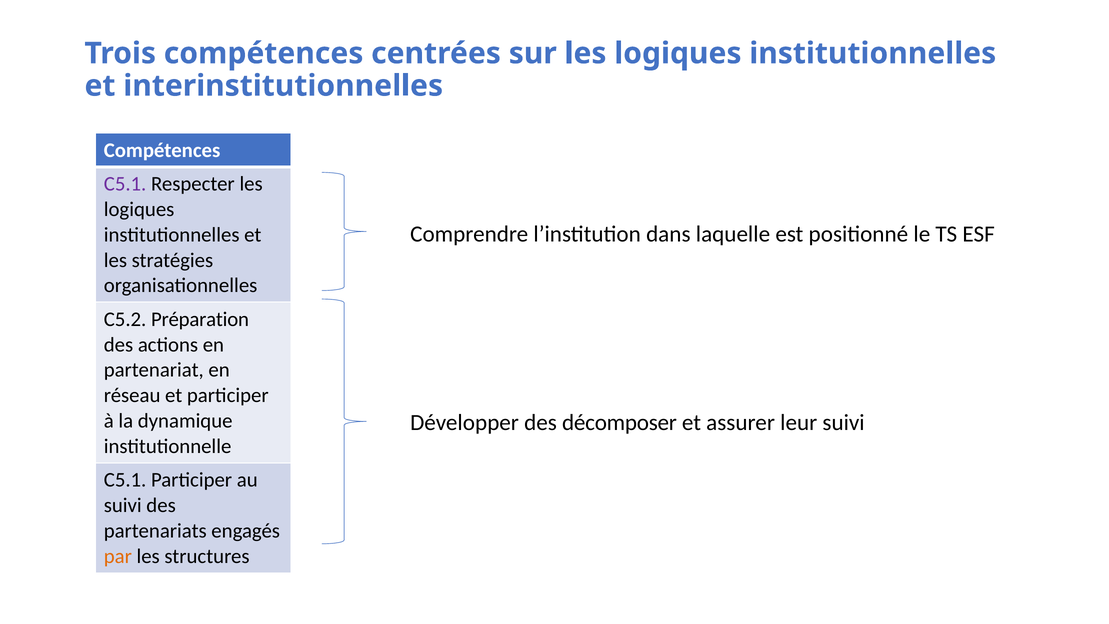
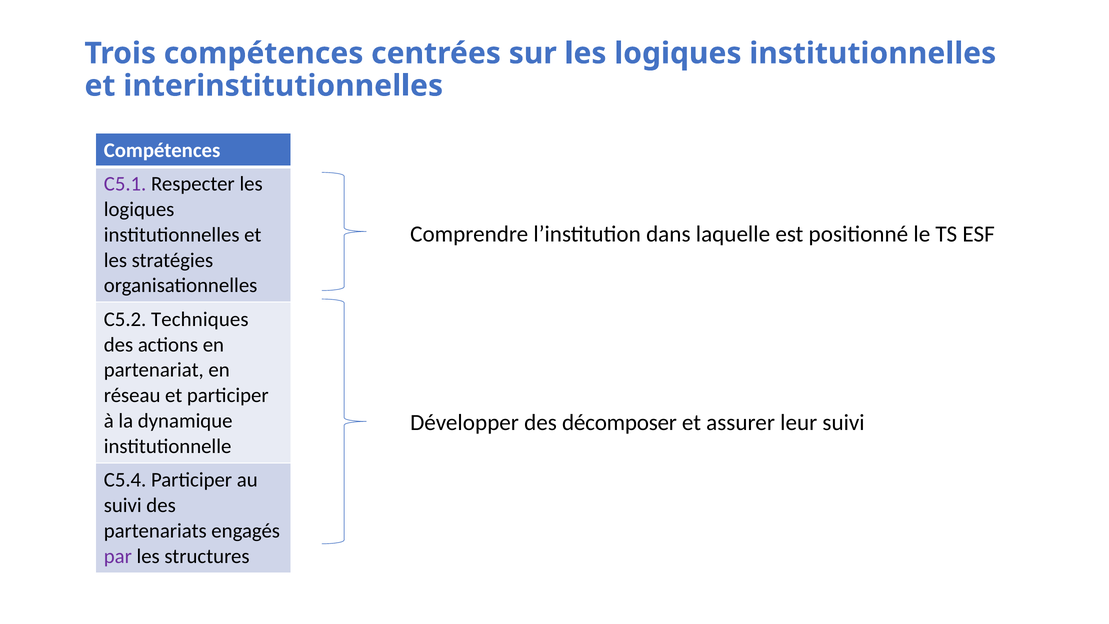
Préparation: Préparation -> Techniques (200, 319)
C5.1: C5.1 -> C5.4 (125, 480)
par colour: orange -> purple (118, 556)
